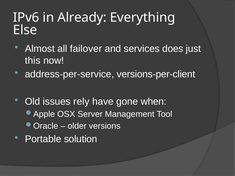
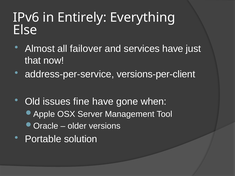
Already: Already -> Entirely (82, 17)
services does: does -> have (173, 49)
this: this -> that (33, 61)
rely: rely -> fine (81, 102)
